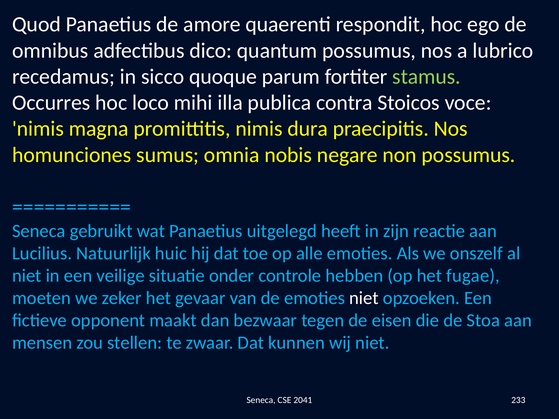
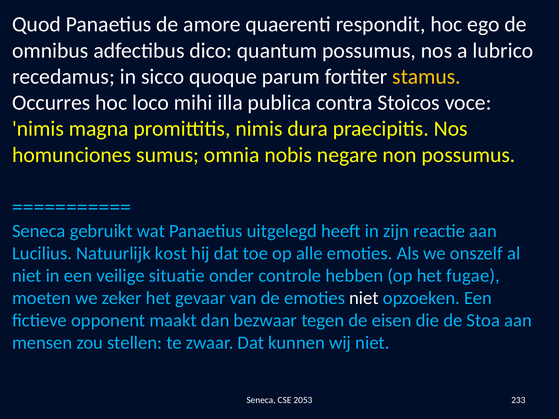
stamus colour: light green -> yellow (427, 77)
huic: huic -> kost (171, 254)
2041: 2041 -> 2053 (303, 400)
